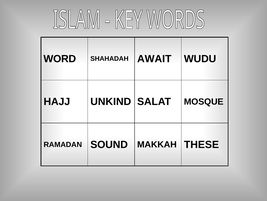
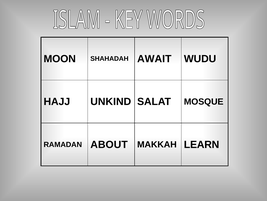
WORD: WORD -> MOON (60, 59)
SOUND: SOUND -> ABOUT (109, 144)
THESE: THESE -> LEARN (202, 144)
